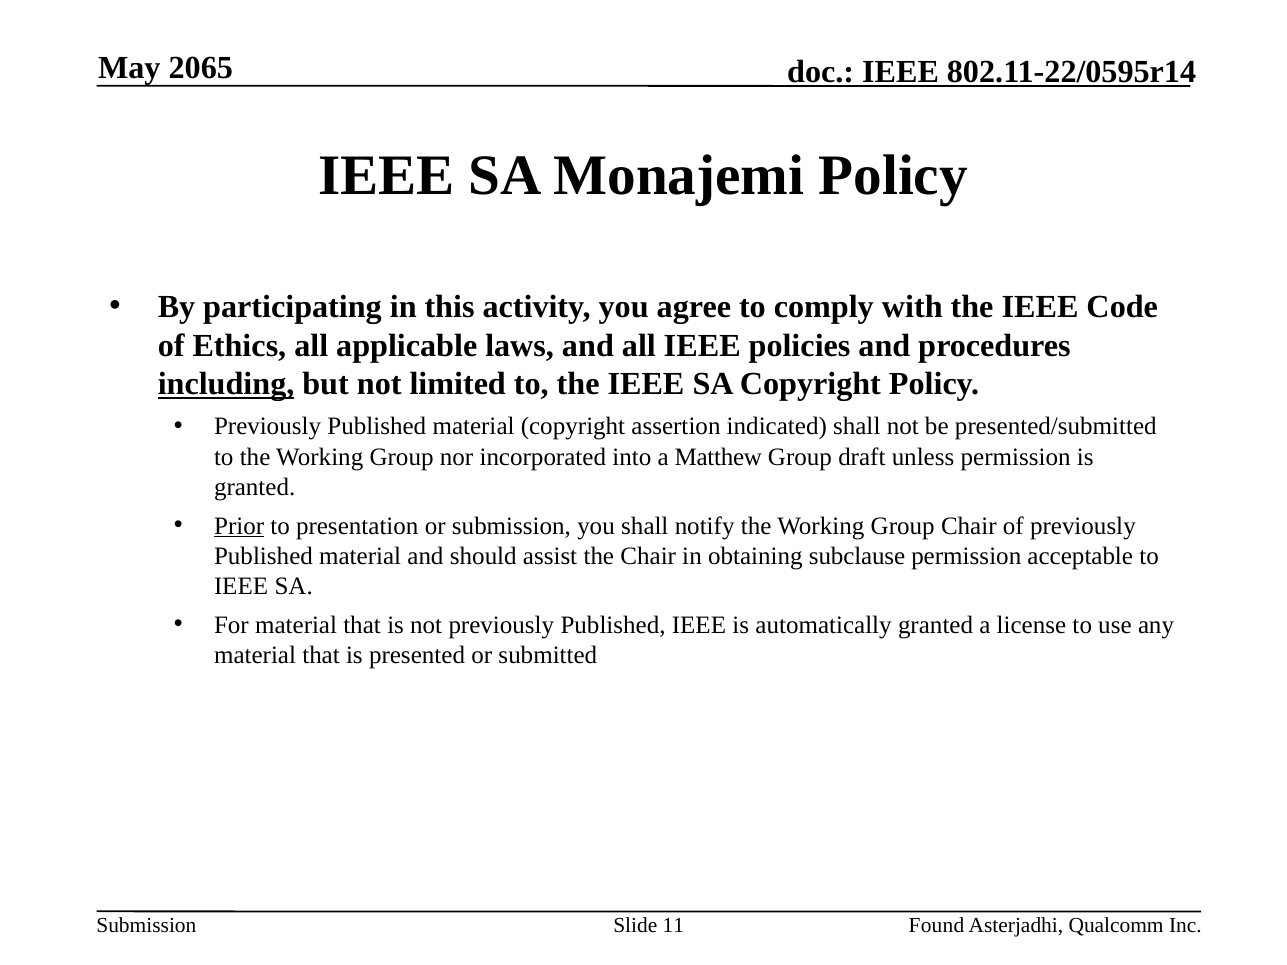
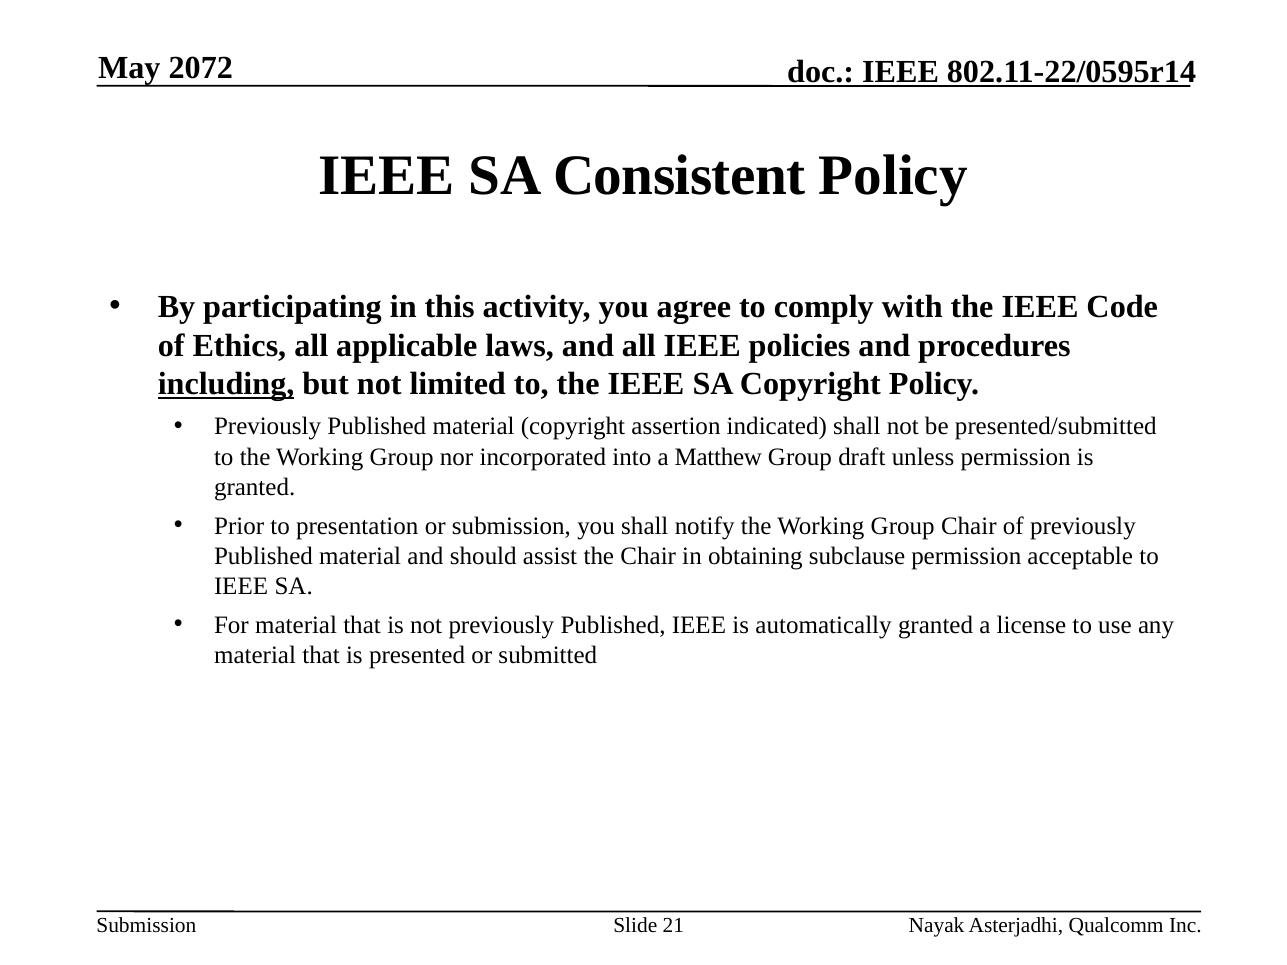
2065: 2065 -> 2072 (201, 68)
Monajemi: Monajemi -> Consistent (679, 175)
Prior underline: present -> none (239, 526)
11: 11 -> 21 (673, 926)
Found: Found -> Nayak (937, 926)
